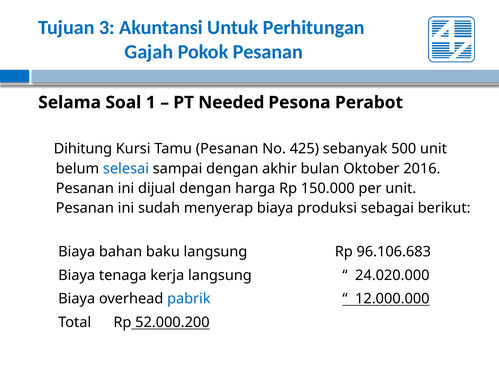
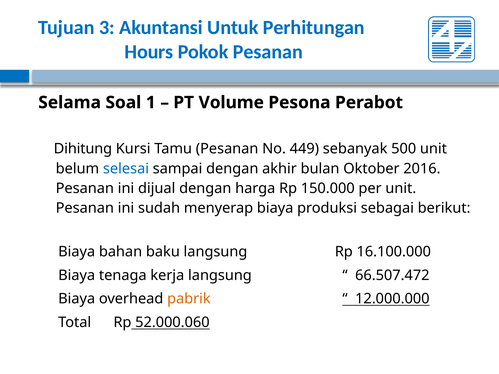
Gajah: Gajah -> Hours (149, 52)
Needed: Needed -> Volume (231, 103)
425: 425 -> 449 (304, 149)
96.106.683: 96.106.683 -> 16.100.000 (394, 252)
24.020.000: 24.020.000 -> 66.507.472 (392, 275)
pabrik colour: blue -> orange (189, 299)
52.000.200: 52.000.200 -> 52.000.060 (172, 323)
